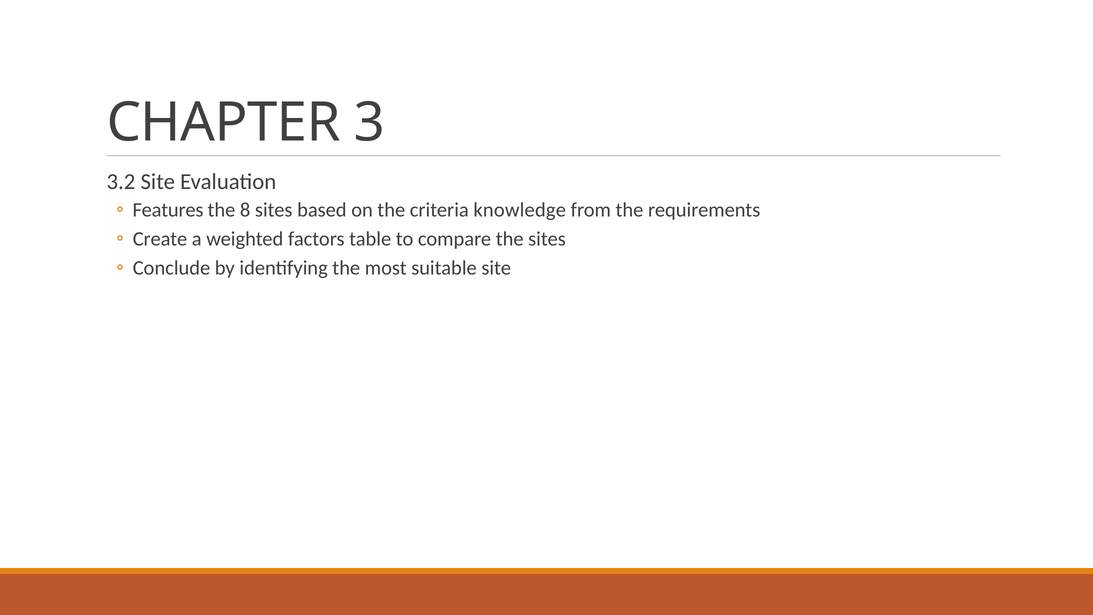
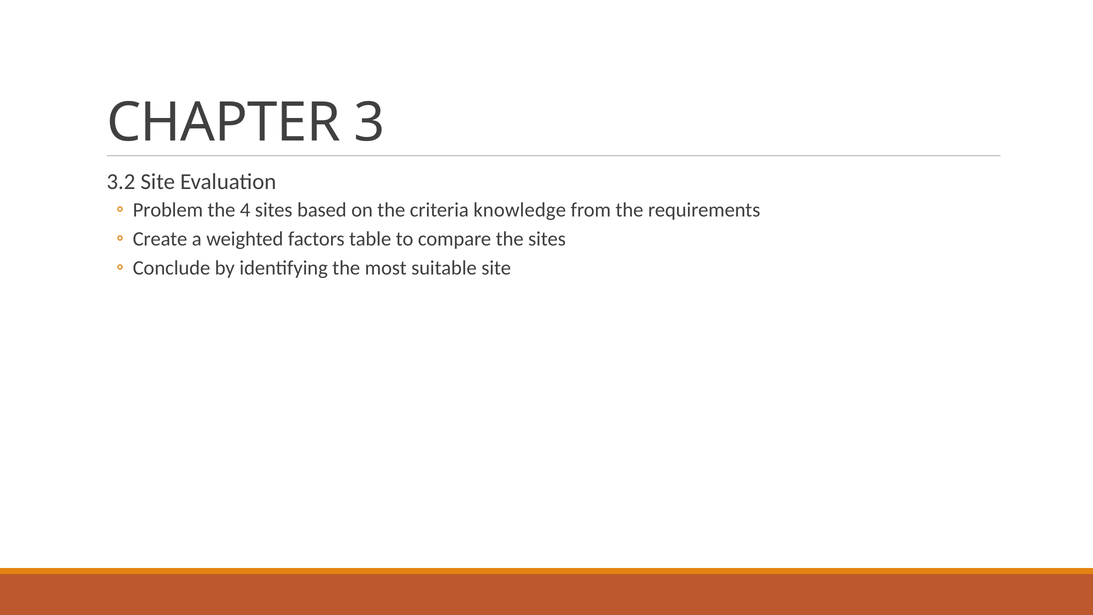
Features: Features -> Problem (168, 210)
8: 8 -> 4 (245, 210)
